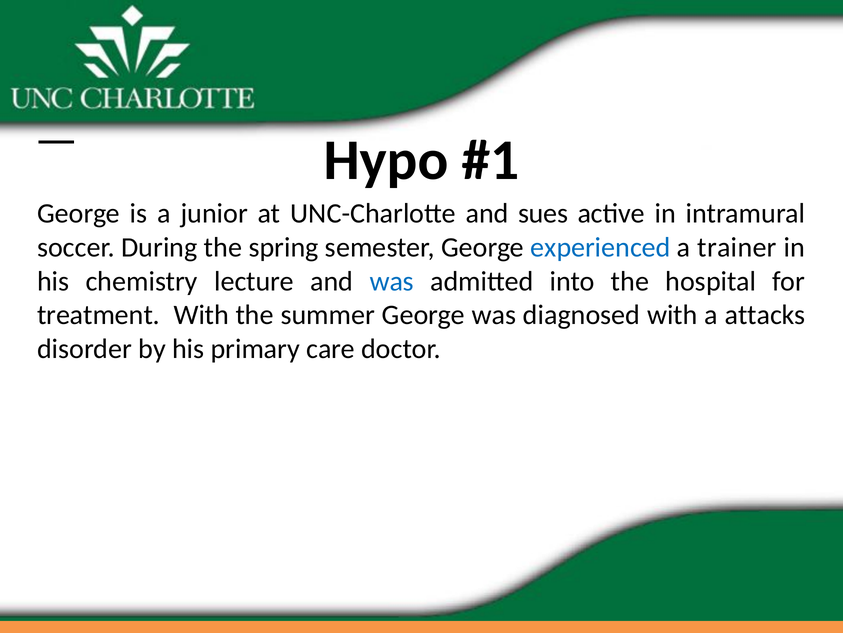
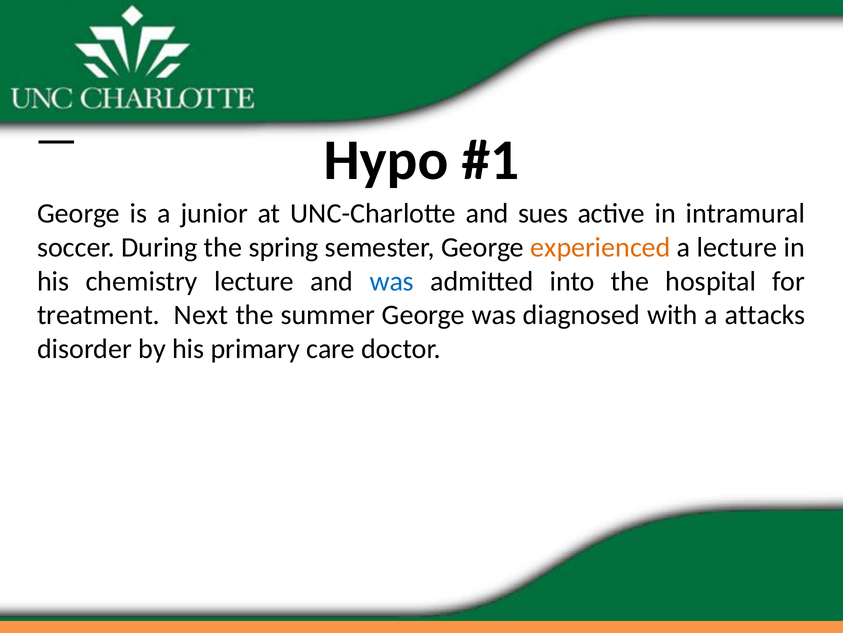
experienced colour: blue -> orange (601, 247)
a trainer: trainer -> lecture (737, 247)
treatment With: With -> Next (201, 315)
